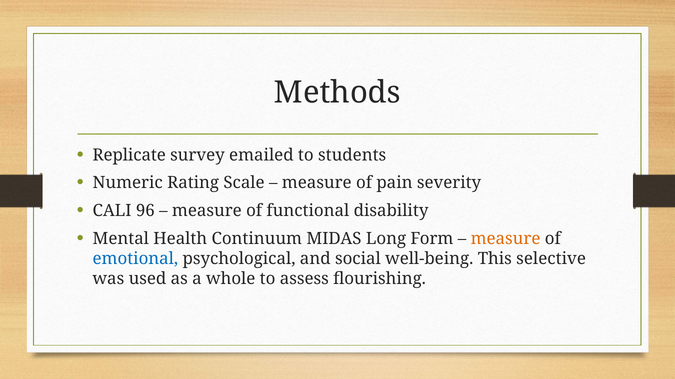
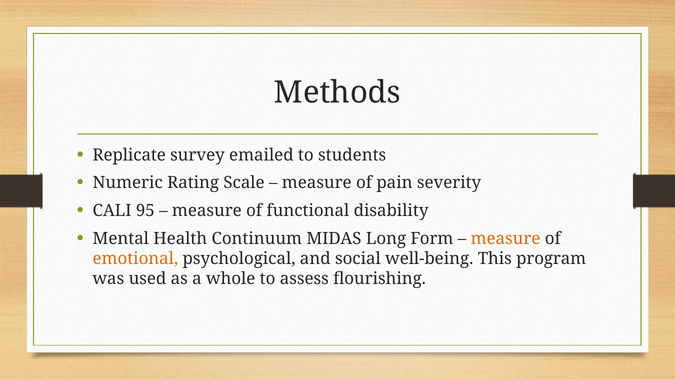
96: 96 -> 95 (145, 211)
emotional colour: blue -> orange (135, 259)
selective: selective -> program (551, 259)
